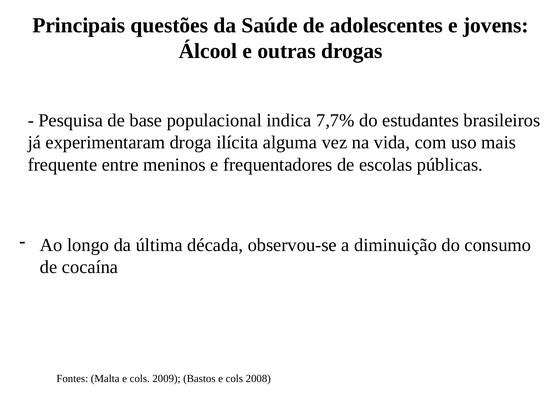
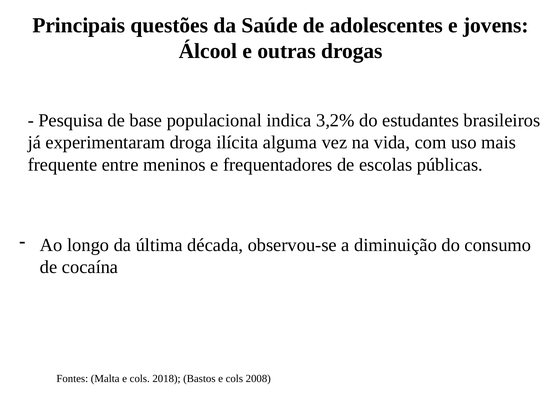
7,7%: 7,7% -> 3,2% (335, 120)
2009: 2009 -> 2018 (166, 378)
